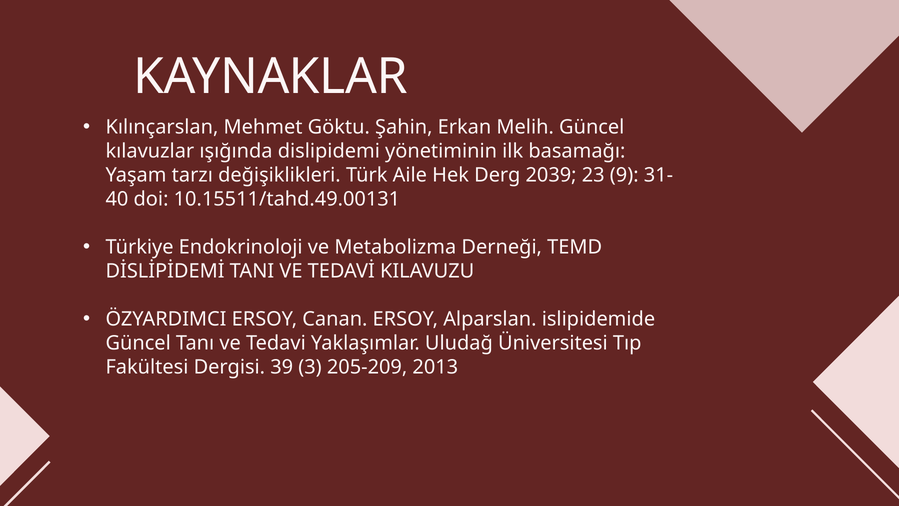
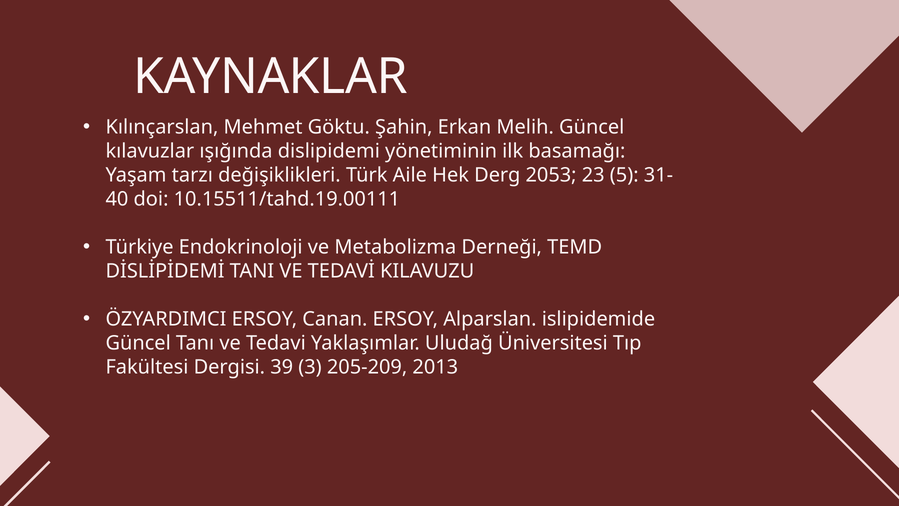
2039: 2039 -> 2053 (551, 175)
9: 9 -> 5 (624, 175)
10.15511/tahd.49.00131: 10.15511/tahd.49.00131 -> 10.15511/tahd.19.00111 (287, 199)
